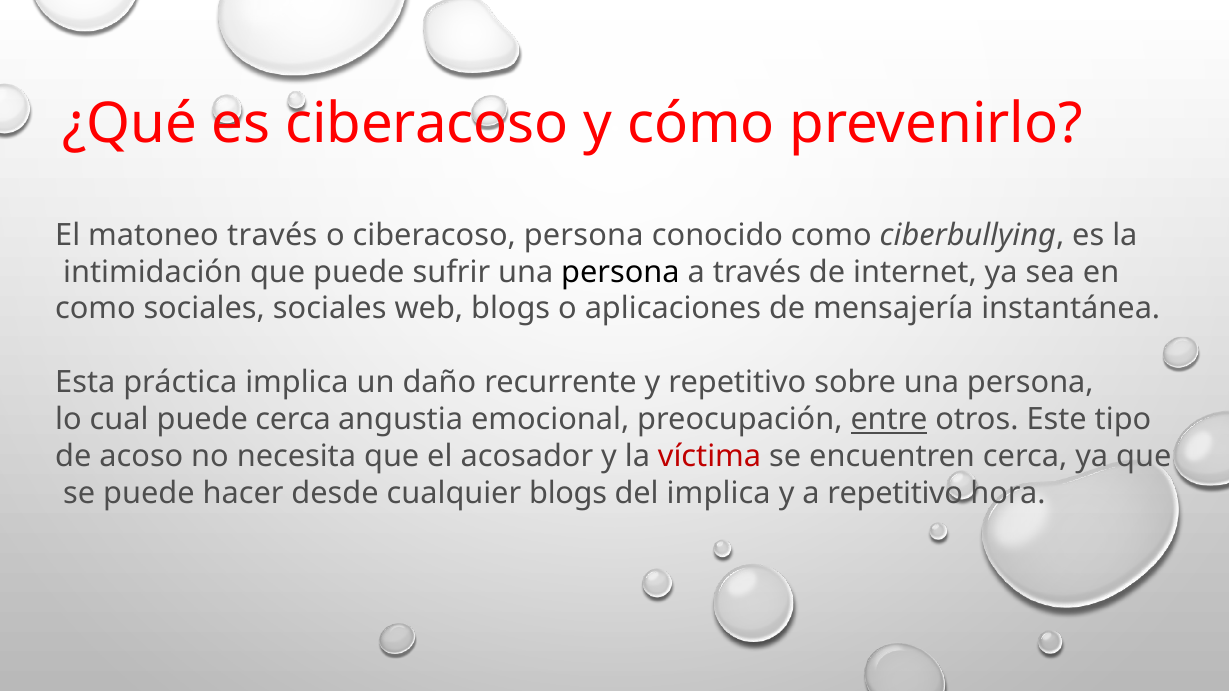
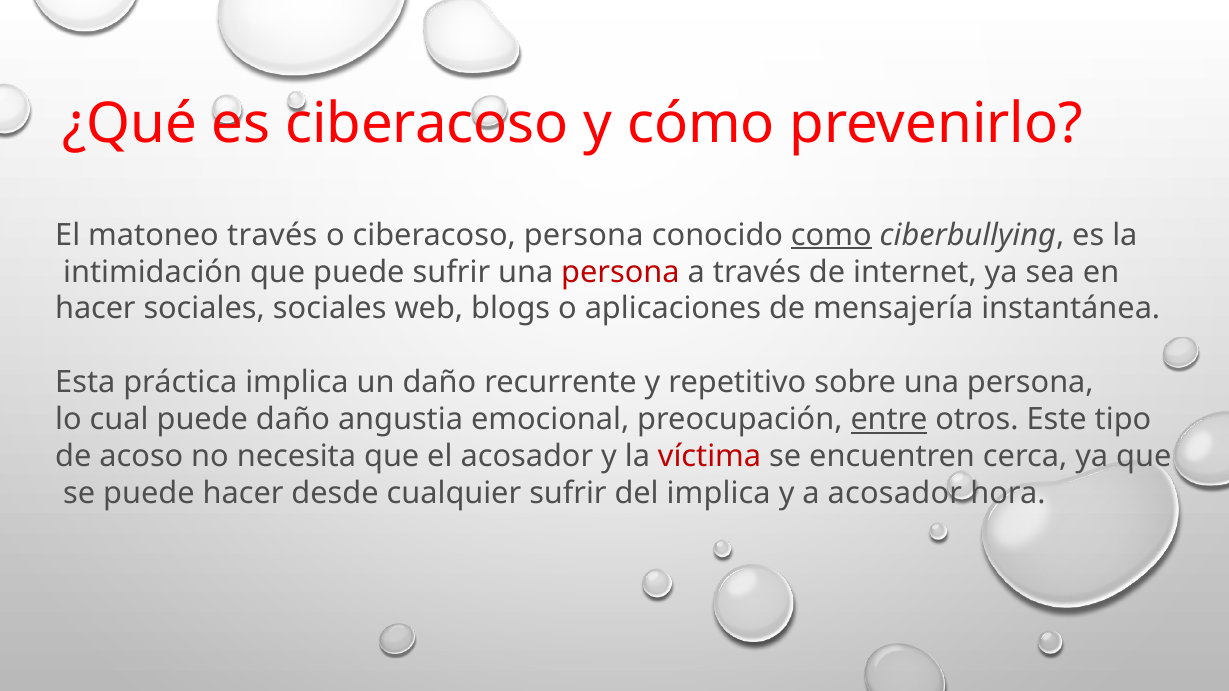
como underline: none -> present (831, 235)
persona colour: black -> red (620, 272)
como: como -> hacer (95, 309)
puede cerca: cerca -> daño (293, 420)
cualquier blogs: blogs -> sufrir (568, 493)
a repetitivo: repetitivo -> acosador (895, 493)
